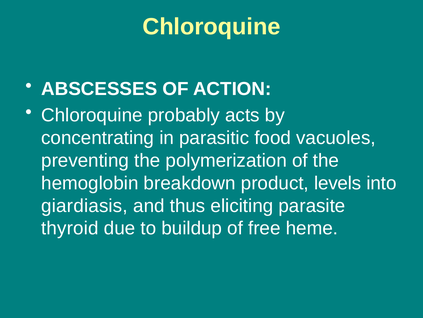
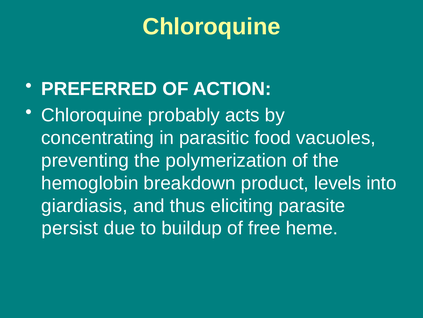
ABSCESSES: ABSCESSES -> PREFERRED (99, 89)
thyroid: thyroid -> persist (70, 228)
